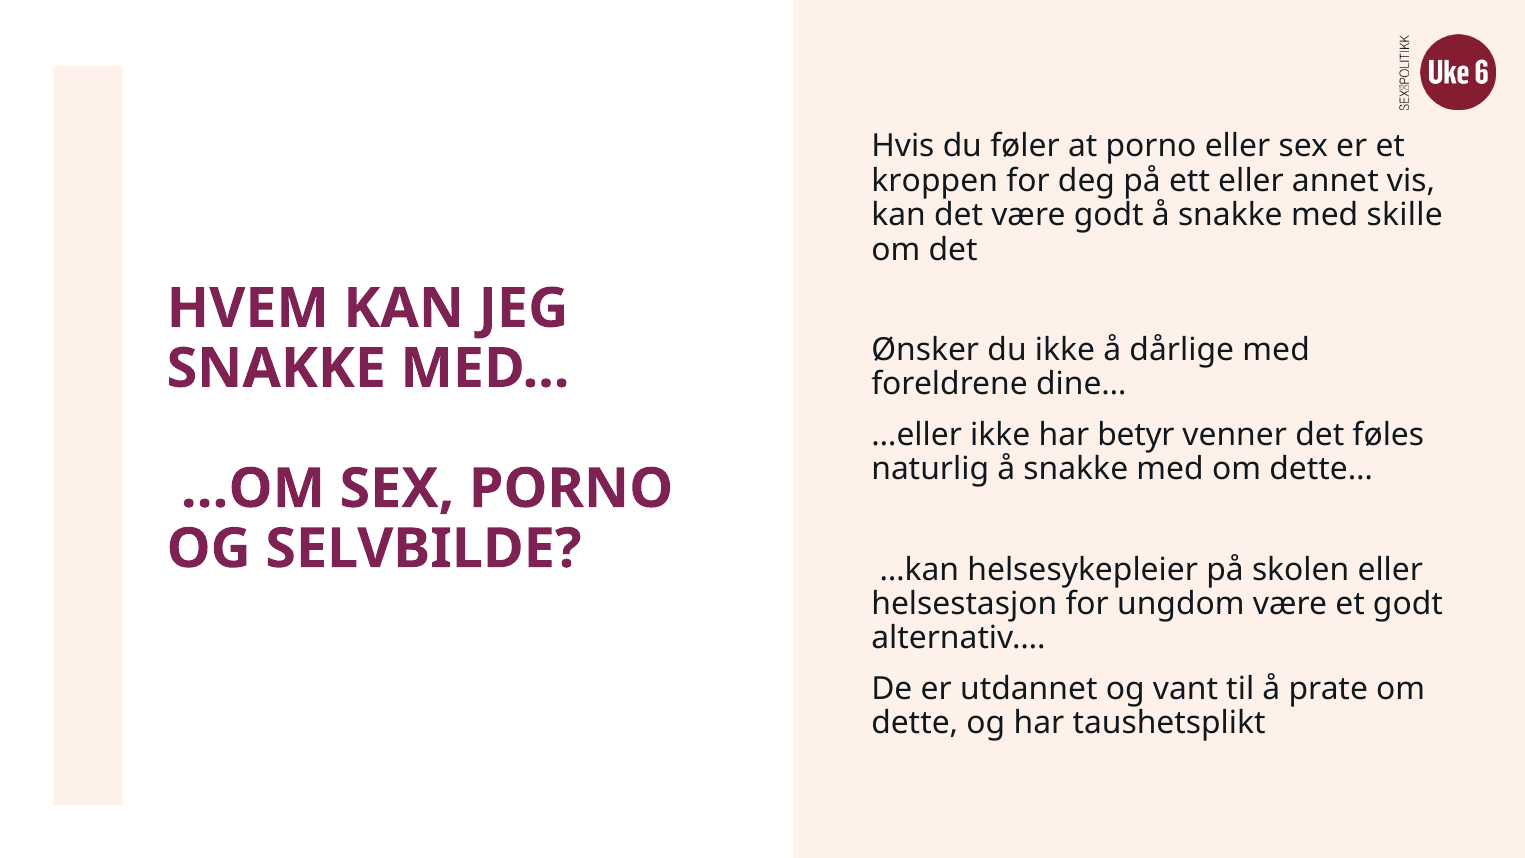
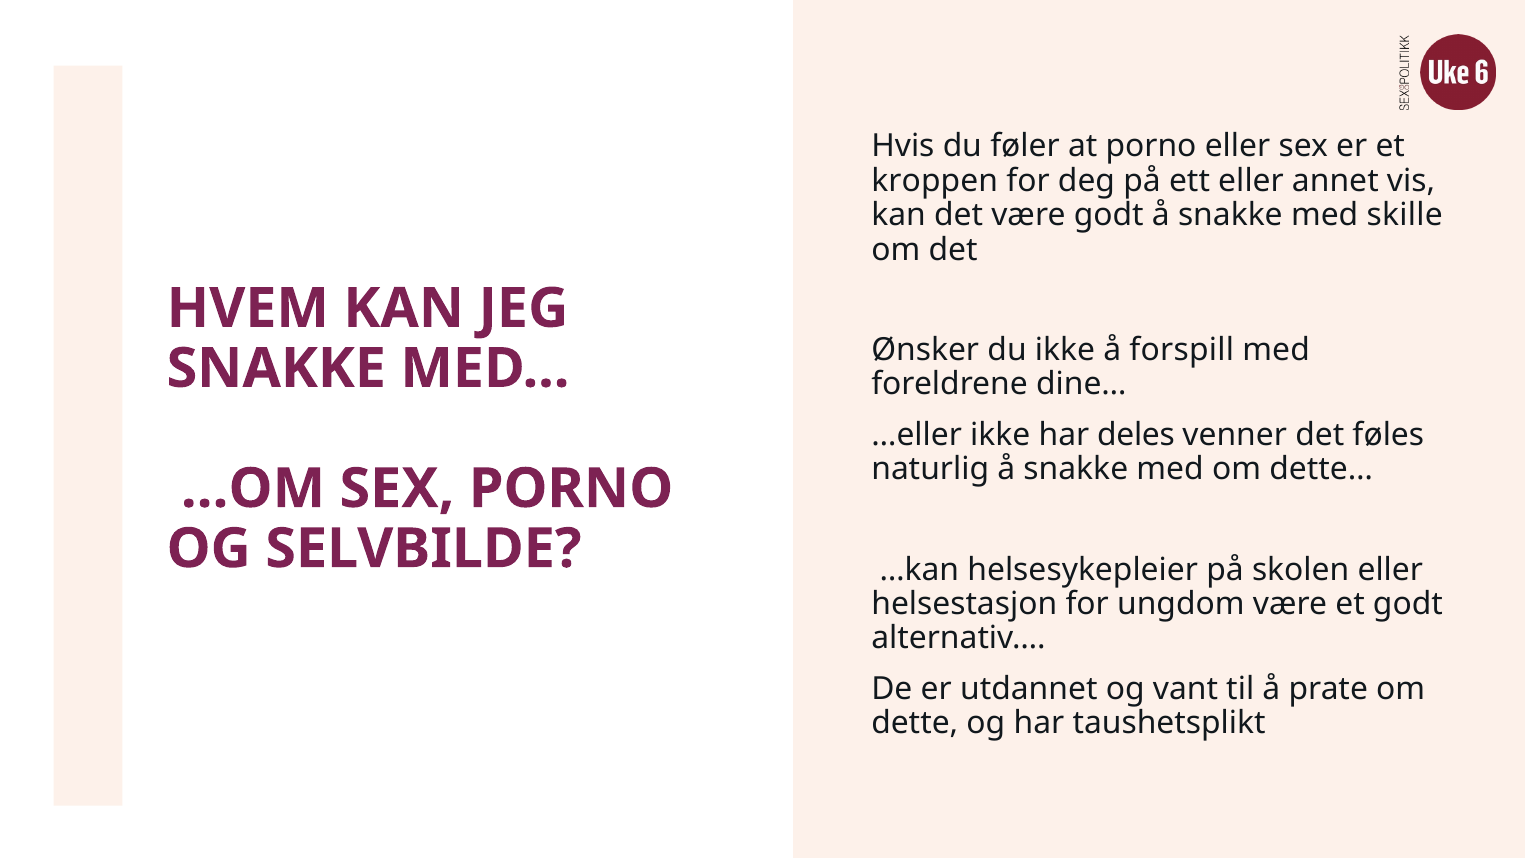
dårlige: dårlige -> forspill (1182, 350)
betyr: betyr -> deles (1136, 435)
